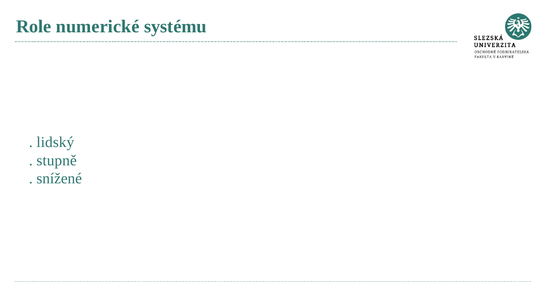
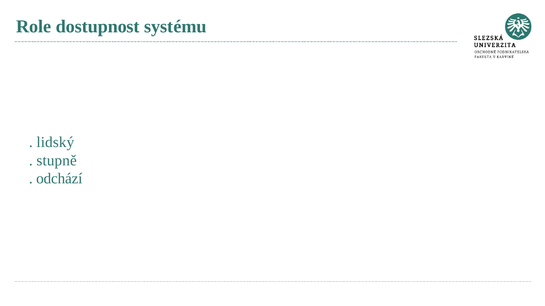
numerické: numerické -> dostupnost (98, 27)
snížené: snížené -> odchází (59, 179)
